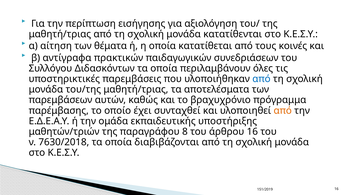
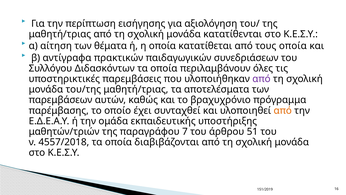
τους κοινές: κοινές -> οποία (293, 46)
από colour: blue -> purple (261, 79)
8: 8 -> 7 (185, 131)
άρθρου 16: 16 -> 51 (252, 131)
7630/2018: 7630/2018 -> 4557/2018 (64, 142)
